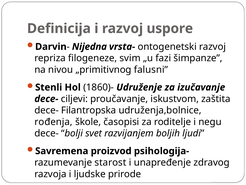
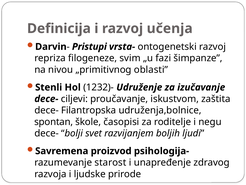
uspore: uspore -> učenja (170, 28)
Nijedna: Nijedna -> Pristupi (89, 47)
falusni: falusni -> oblasti (151, 70)
1860)-: 1860)- -> 1232)- (99, 87)
rođenja: rođenja -> spontan (54, 122)
